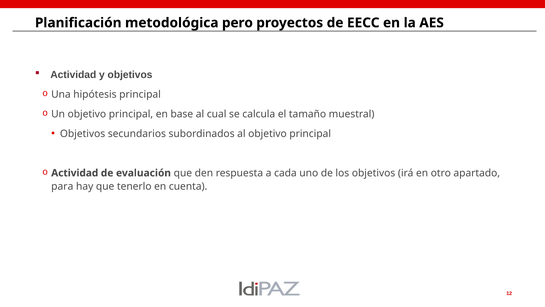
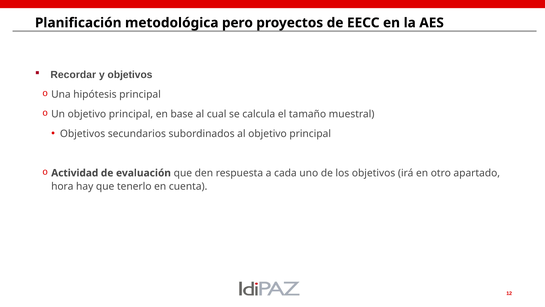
Actividad: Actividad -> Recordar (73, 75)
para: para -> hora (62, 186)
